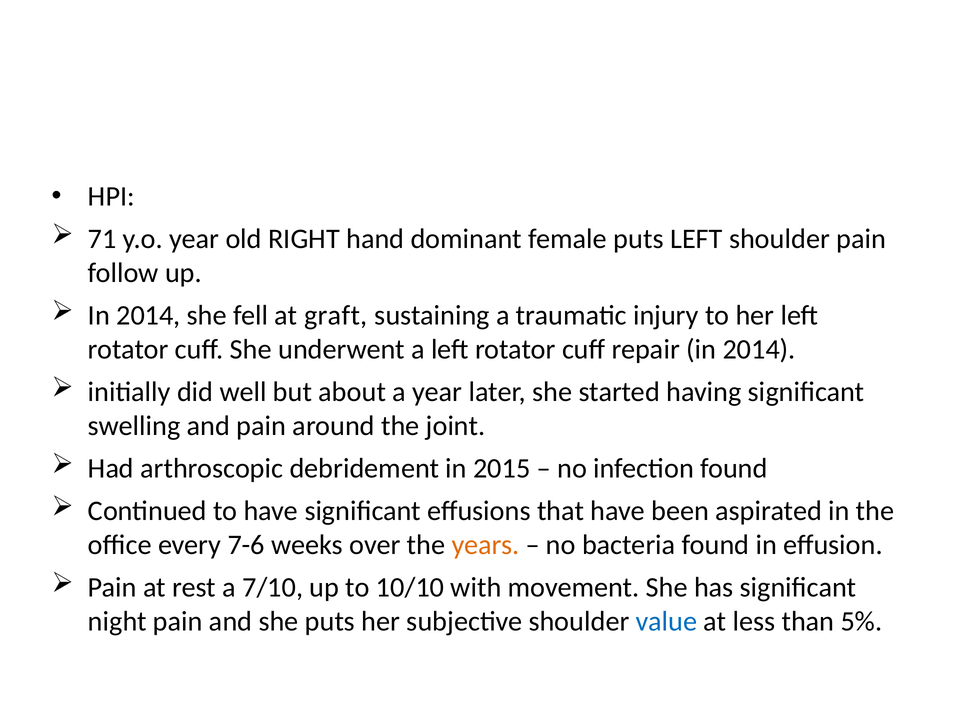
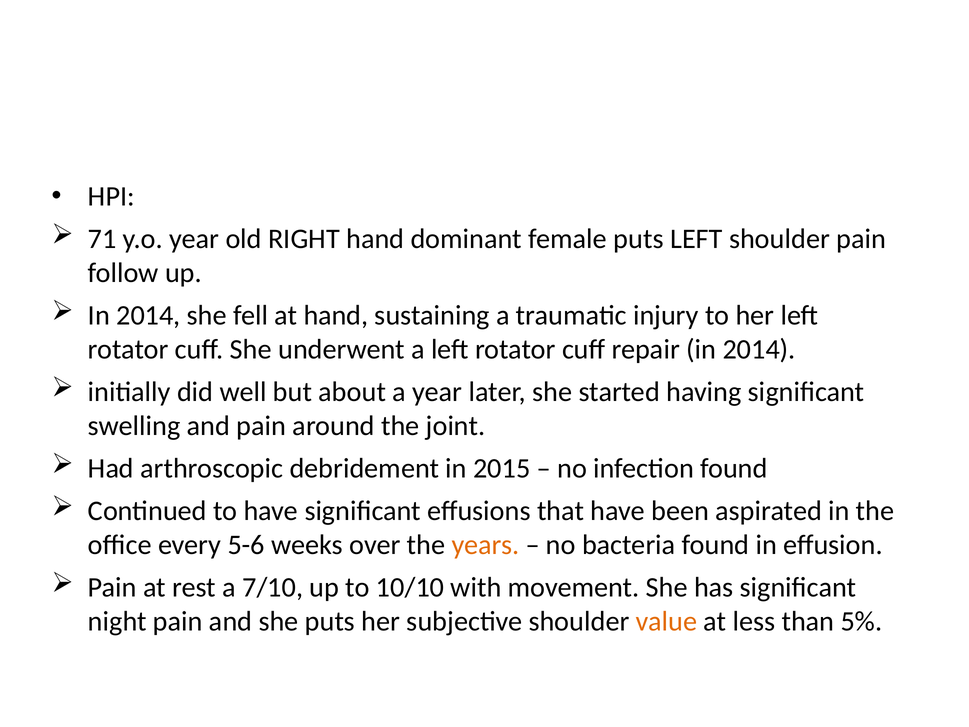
at graft: graft -> hand (336, 315)
7-6: 7-6 -> 5-6 (246, 545)
value colour: blue -> orange (666, 621)
